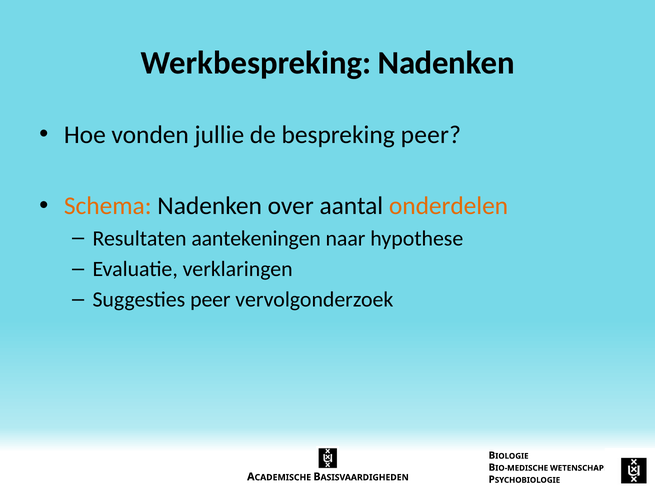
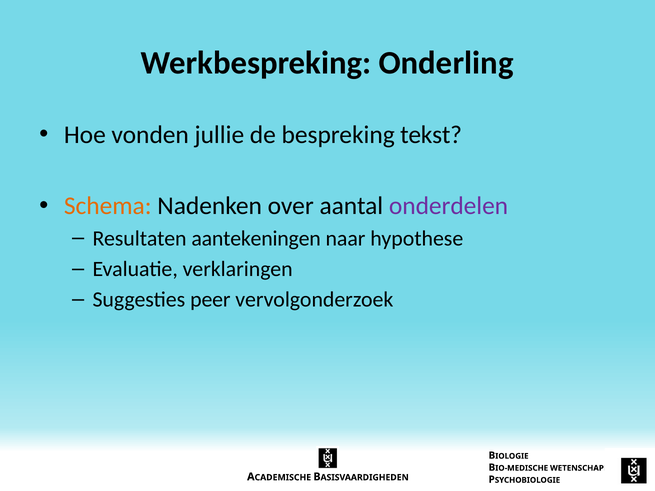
Werkbespreking Nadenken: Nadenken -> Onderling (446, 63)
bespreking peer: peer -> tekst (431, 135)
onderdelen colour: orange -> purple (449, 206)
